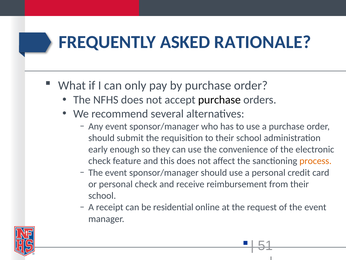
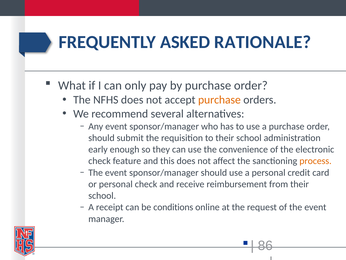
purchase colour: black -> orange (219, 100)
residential: residential -> conditions (173, 207)
51: 51 -> 86 (265, 245)
